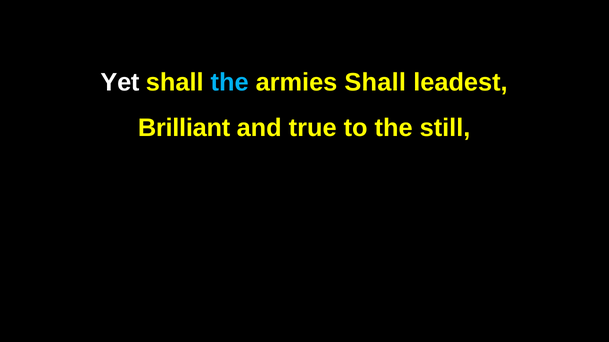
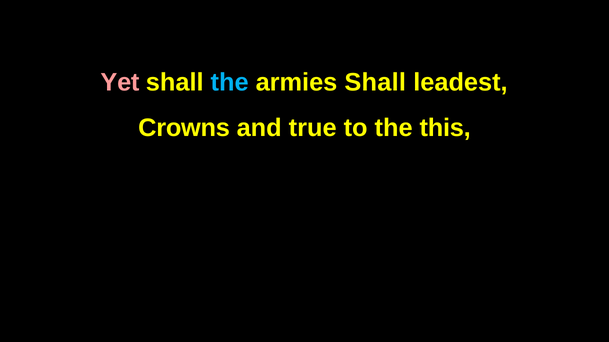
Yet colour: white -> pink (120, 82)
Brilliant: Brilliant -> Crowns (184, 128)
still: still -> this (445, 128)
